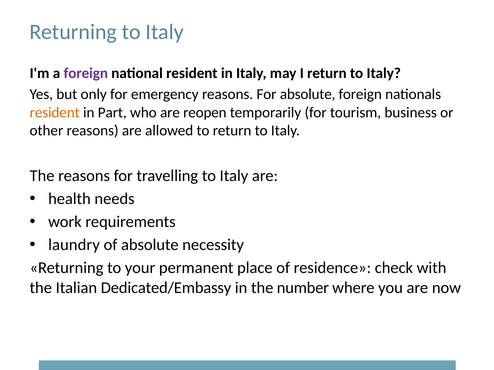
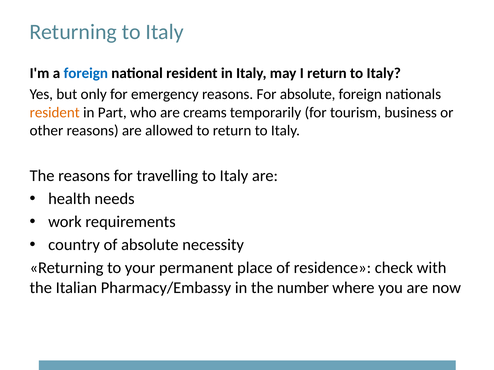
foreign colour: purple -> blue (86, 73)
reopen: reopen -> creams (205, 113)
laundry: laundry -> country (74, 245)
Dedicated/Embassy: Dedicated/Embassy -> Pharmacy/Embassy (166, 288)
